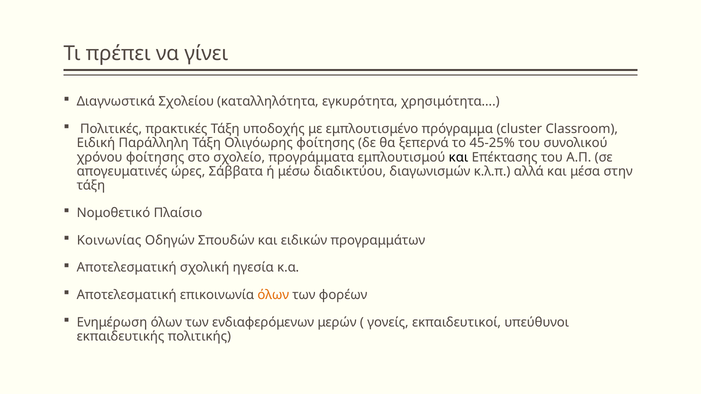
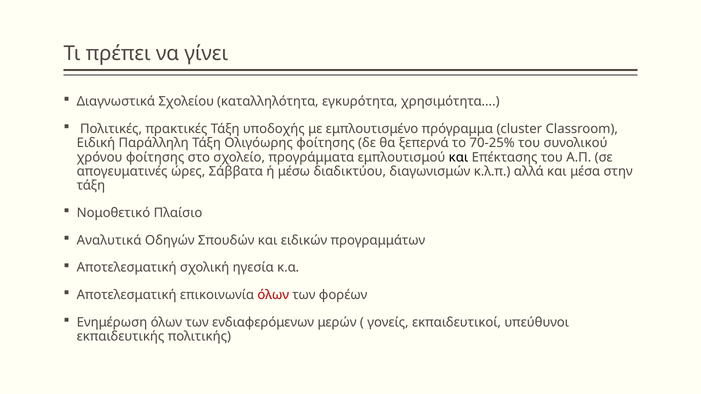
45-25%: 45-25% -> 70-25% (492, 143)
Κοινωνίας: Κοινωνίας -> Αναλυτικά (109, 240)
όλων colour: orange -> red (273, 295)
